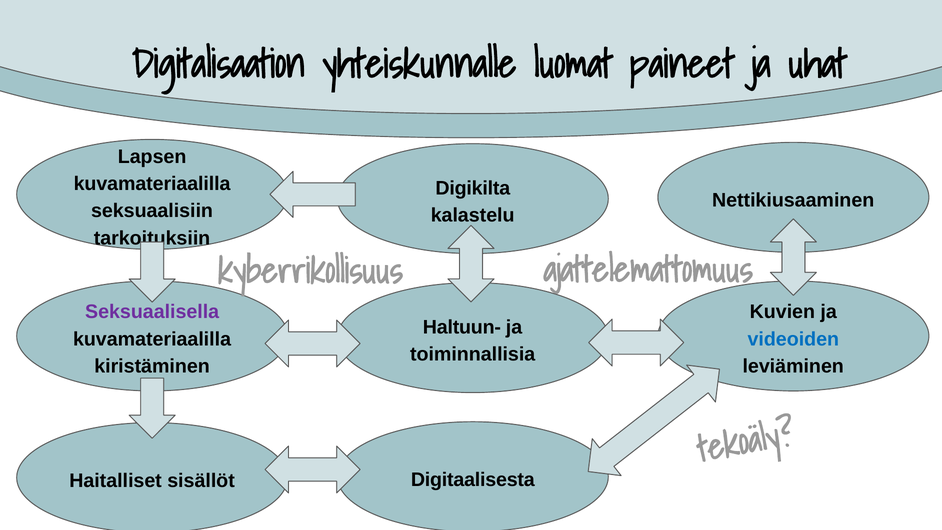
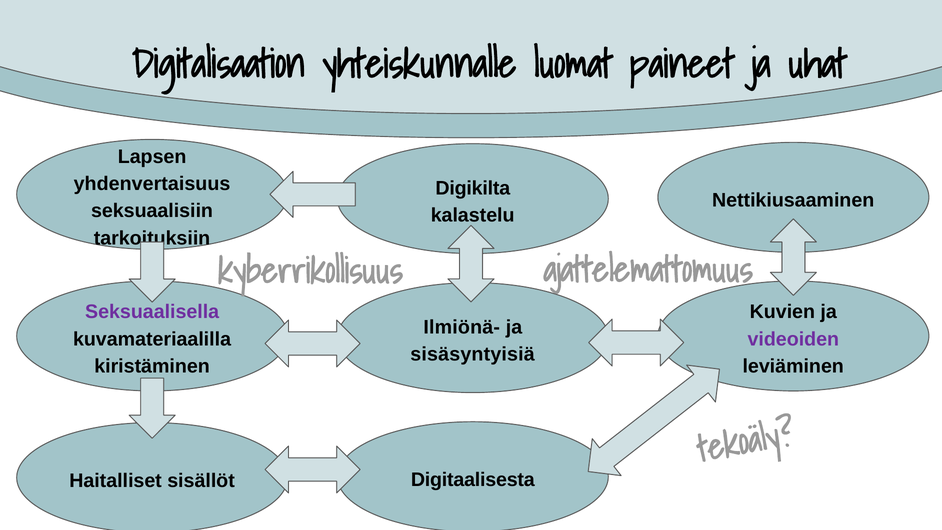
kuvamateriaalilla: kuvamateriaalilla -> yhdenvertaisuus (152, 184)
Haltuun-: Haltuun- -> Ilmiönä- (462, 327)
videoiden colour: blue -> purple (793, 339)
toiminnallisia: toiminnallisia -> sisäsyntyisiä (473, 354)
